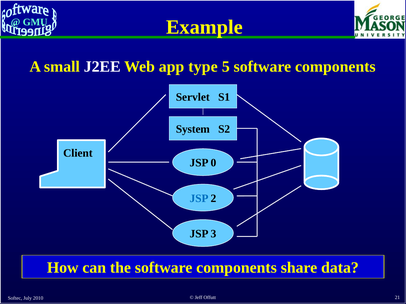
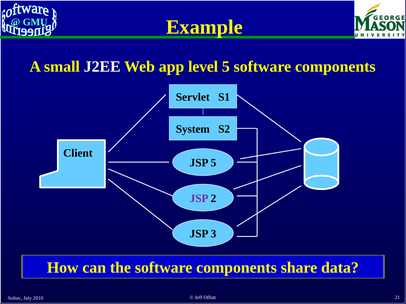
type: type -> level (203, 67)
JSP 0: 0 -> 5 (213, 163)
JSP colour: blue -> purple (199, 199)
